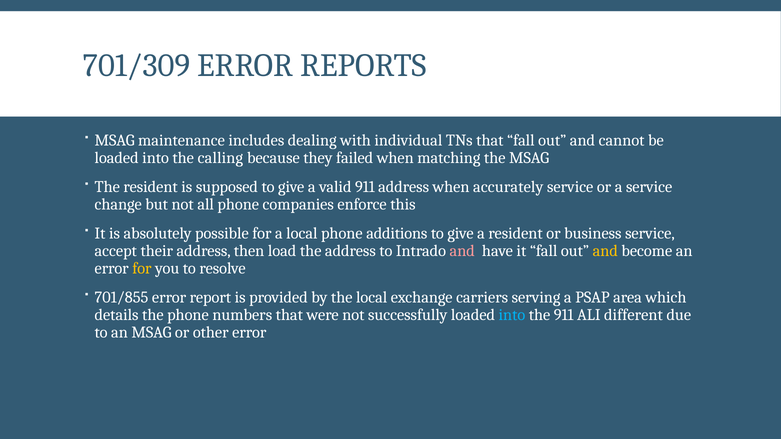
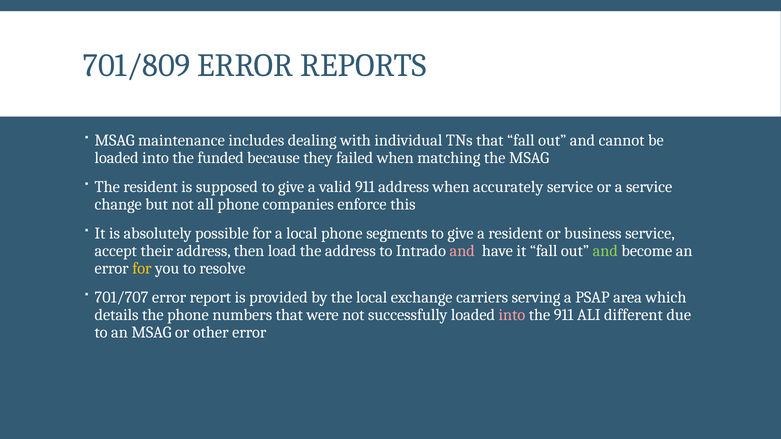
701/309: 701/309 -> 701/809 (137, 66)
calling: calling -> funded (221, 158)
additions: additions -> segments (397, 234)
and colour: yellow -> light green (605, 251)
701/855: 701/855 -> 701/707 (121, 298)
into colour: light blue -> pink (512, 315)
